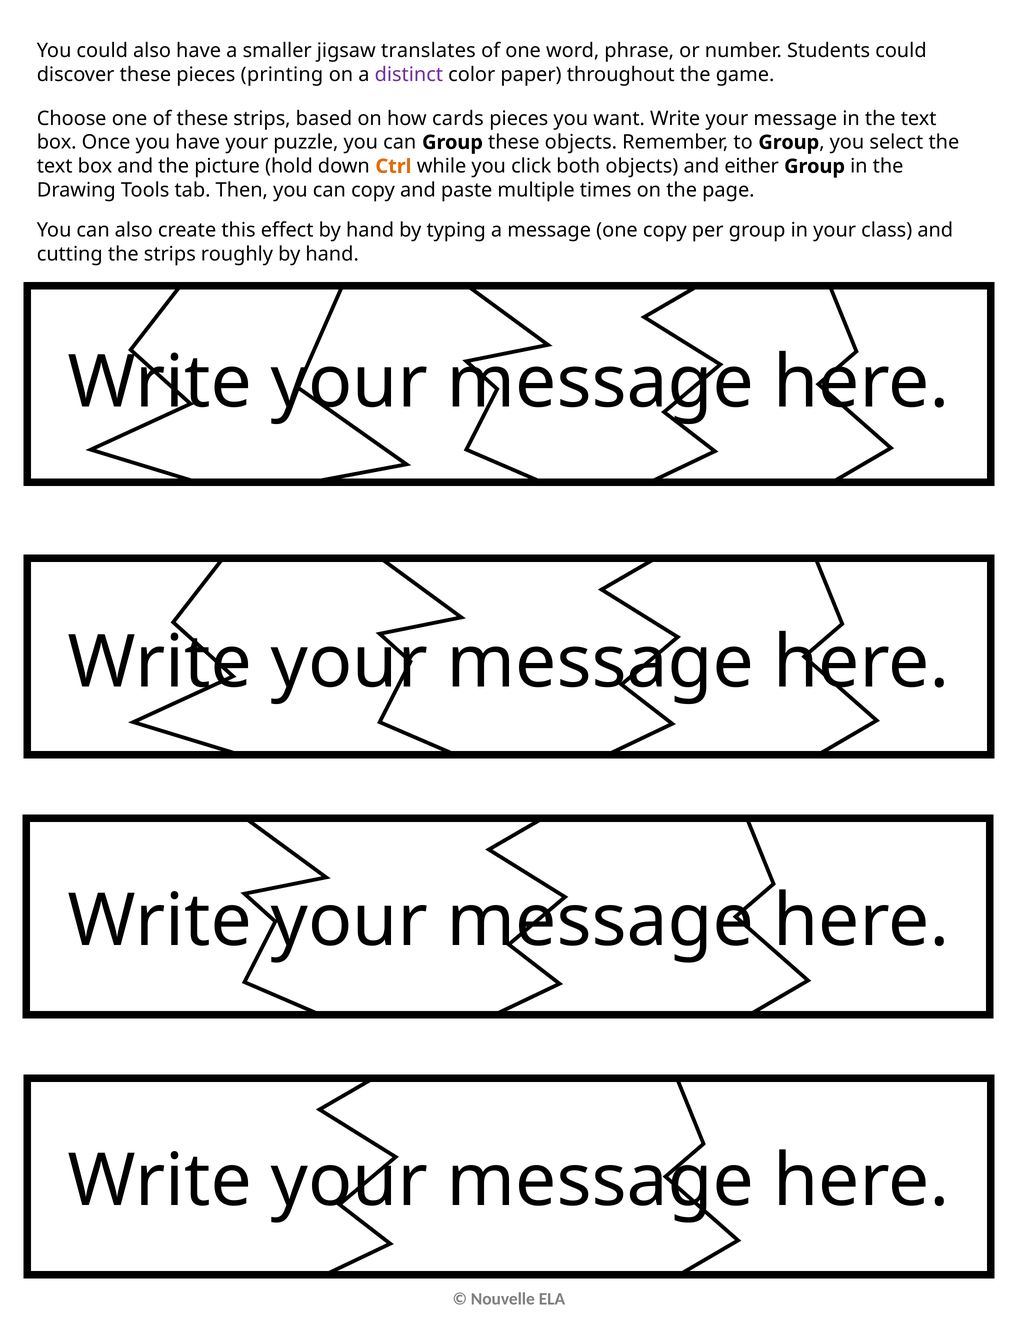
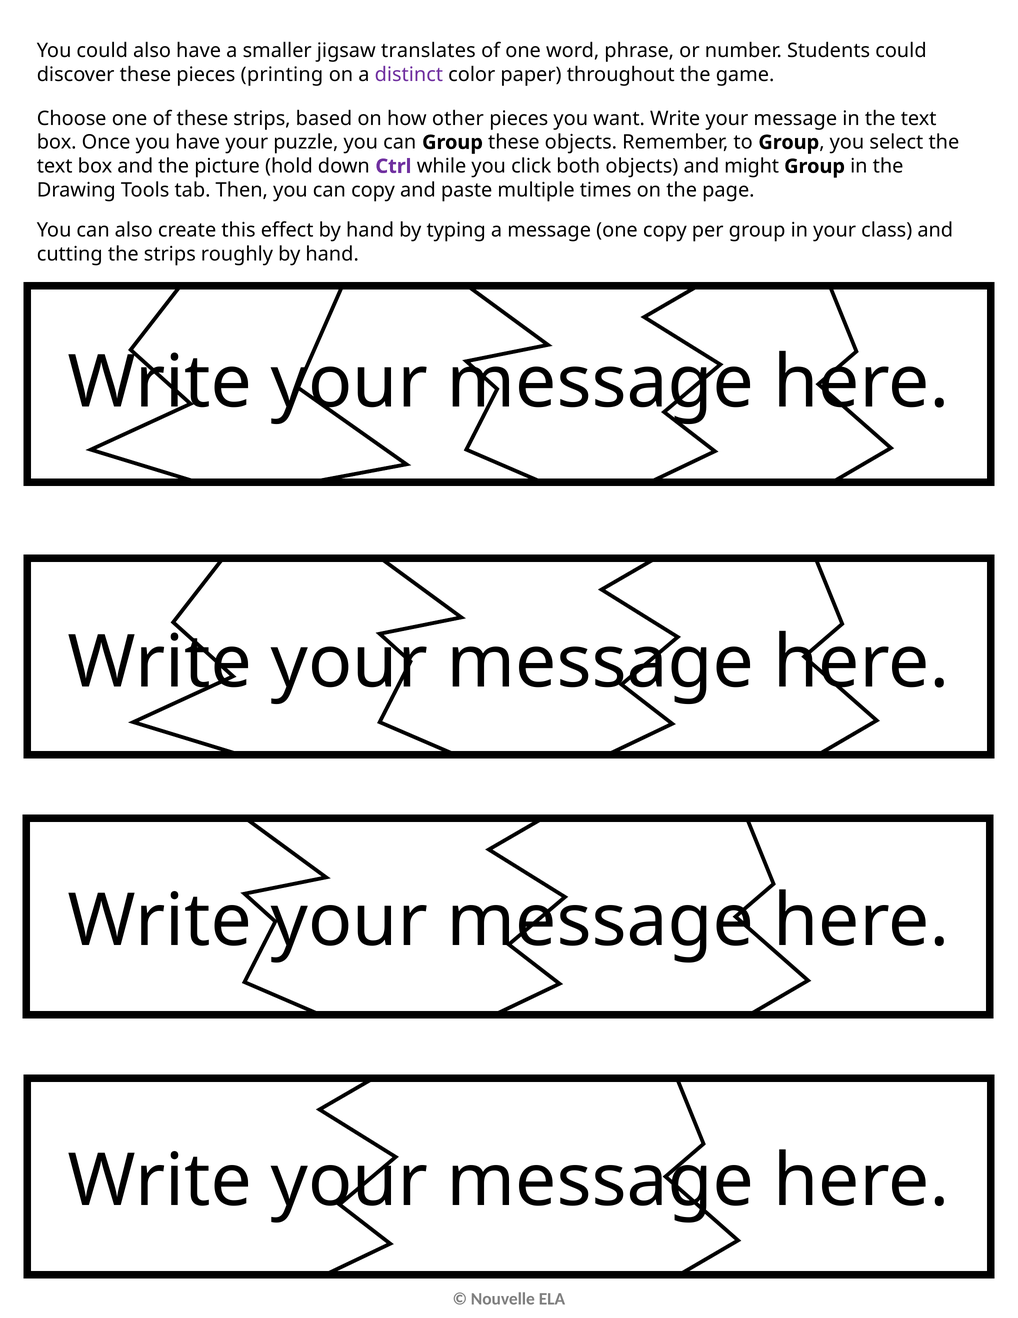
cards: cards -> other (458, 118)
Ctrl colour: orange -> purple (393, 166)
either: either -> might (752, 166)
